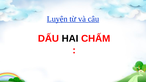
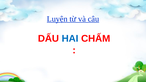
HAI colour: black -> blue (70, 39)
